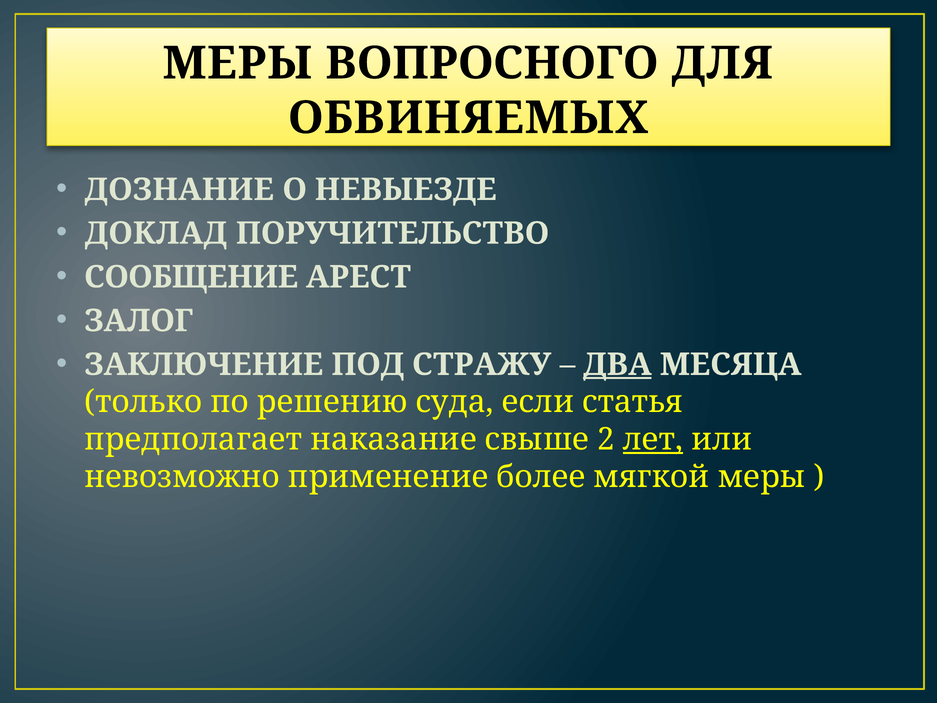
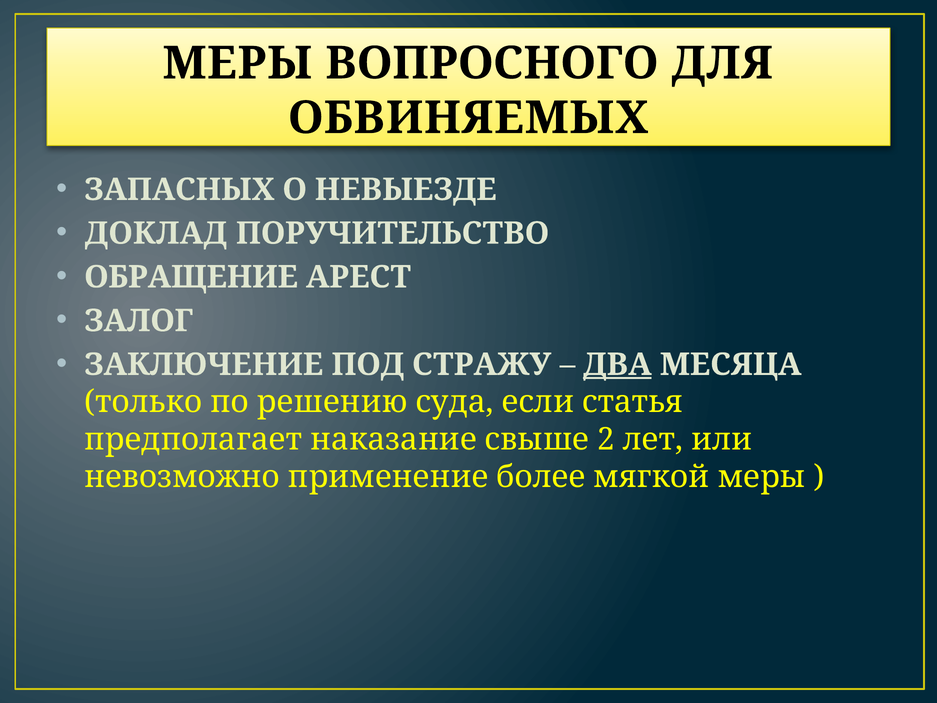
ДОЗНАНИЕ: ДОЗНАНИЕ -> ЗАПАСНЫХ (179, 190)
СООБЩЕНИЕ: СООБЩЕНИЕ -> ОБРАЩЕНИЕ (191, 277)
лет underline: present -> none (653, 439)
